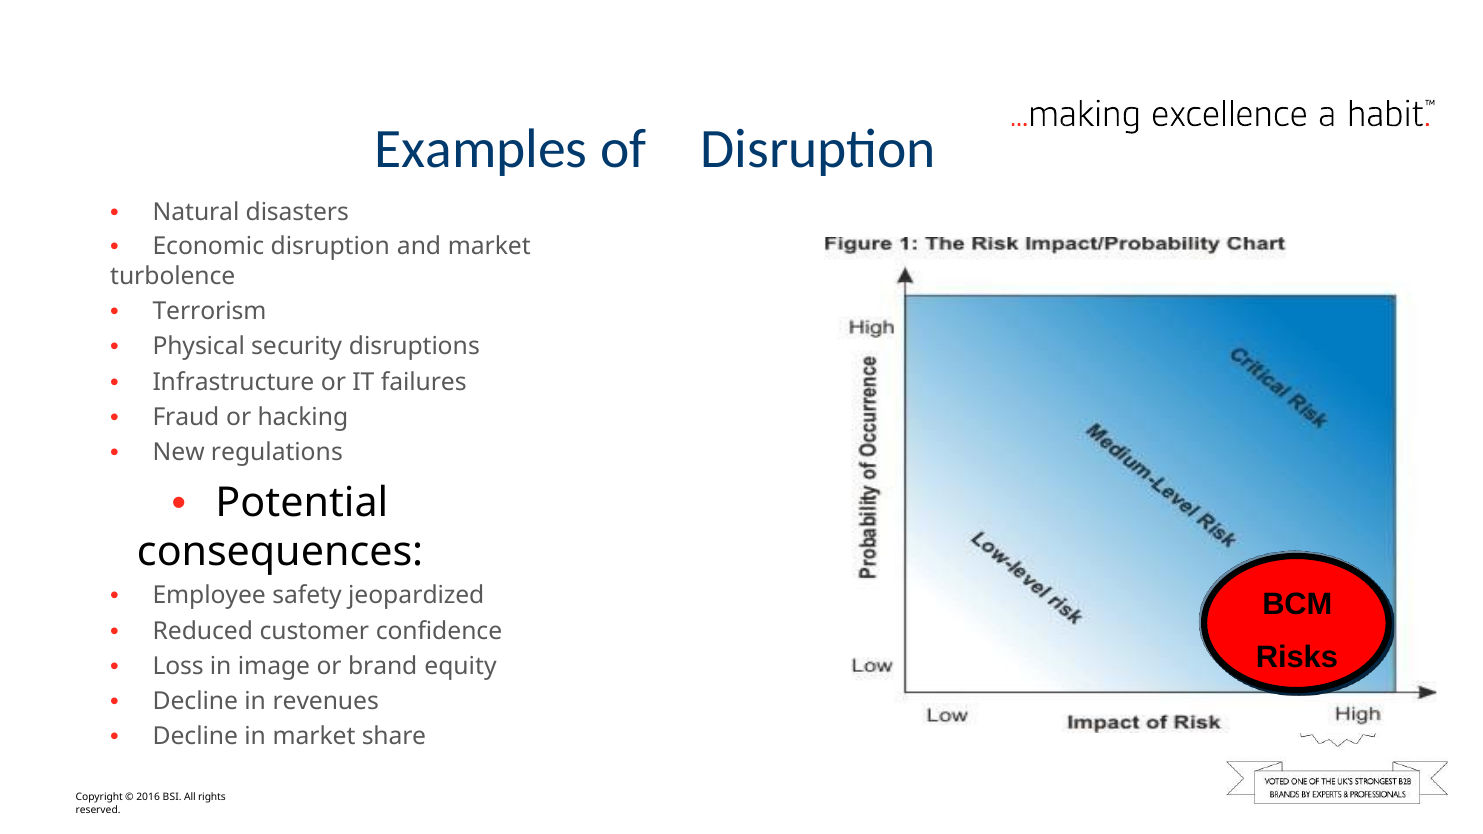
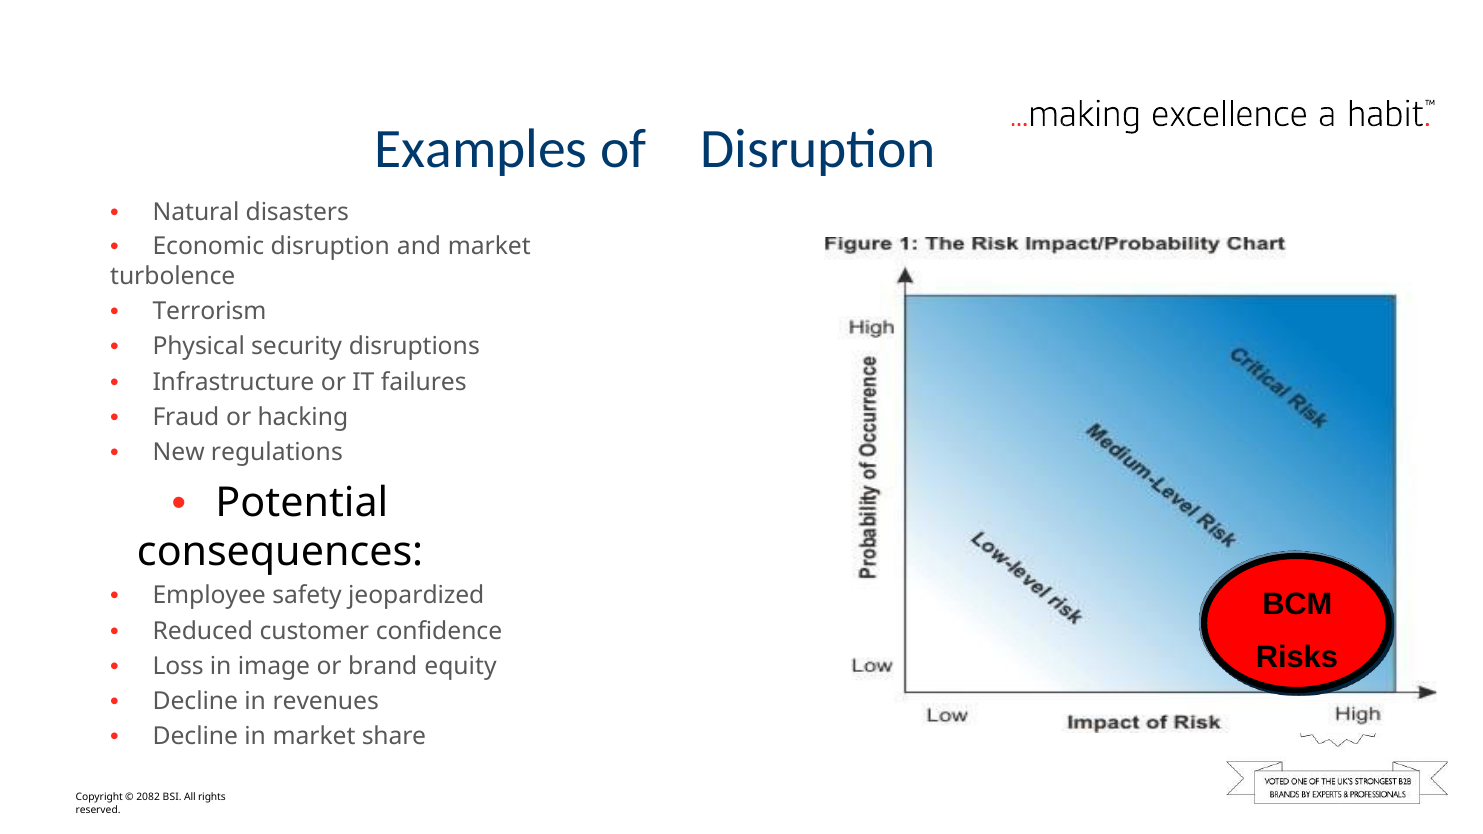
2016: 2016 -> 2082 (148, 798)
